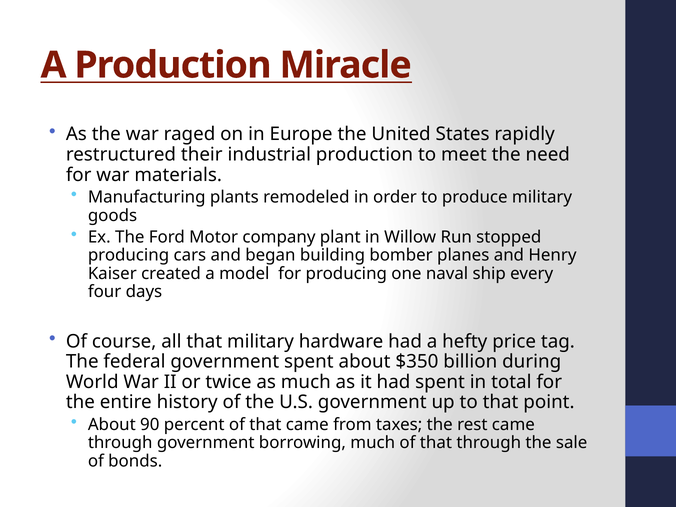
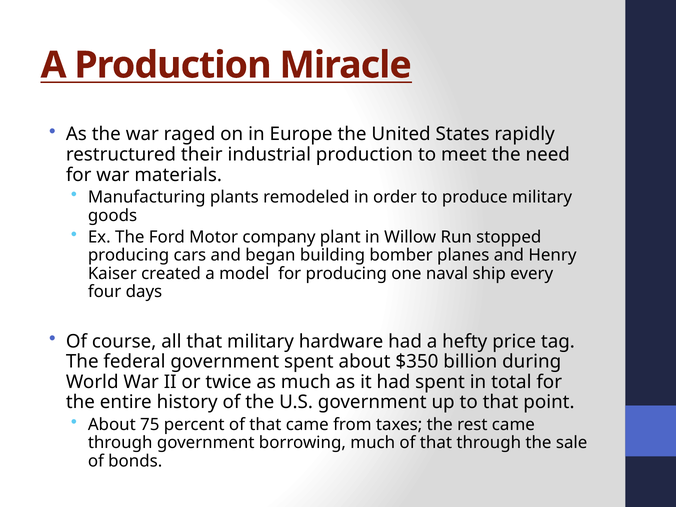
90: 90 -> 75 (150, 425)
